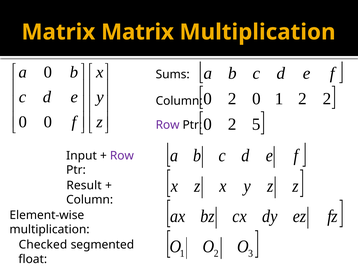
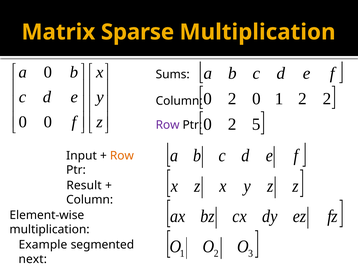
Matrix Matrix: Matrix -> Sparse (138, 32)
Row colour: purple -> orange (122, 156)
Checked: Checked -> Example (43, 245)
float: float -> next (33, 260)
